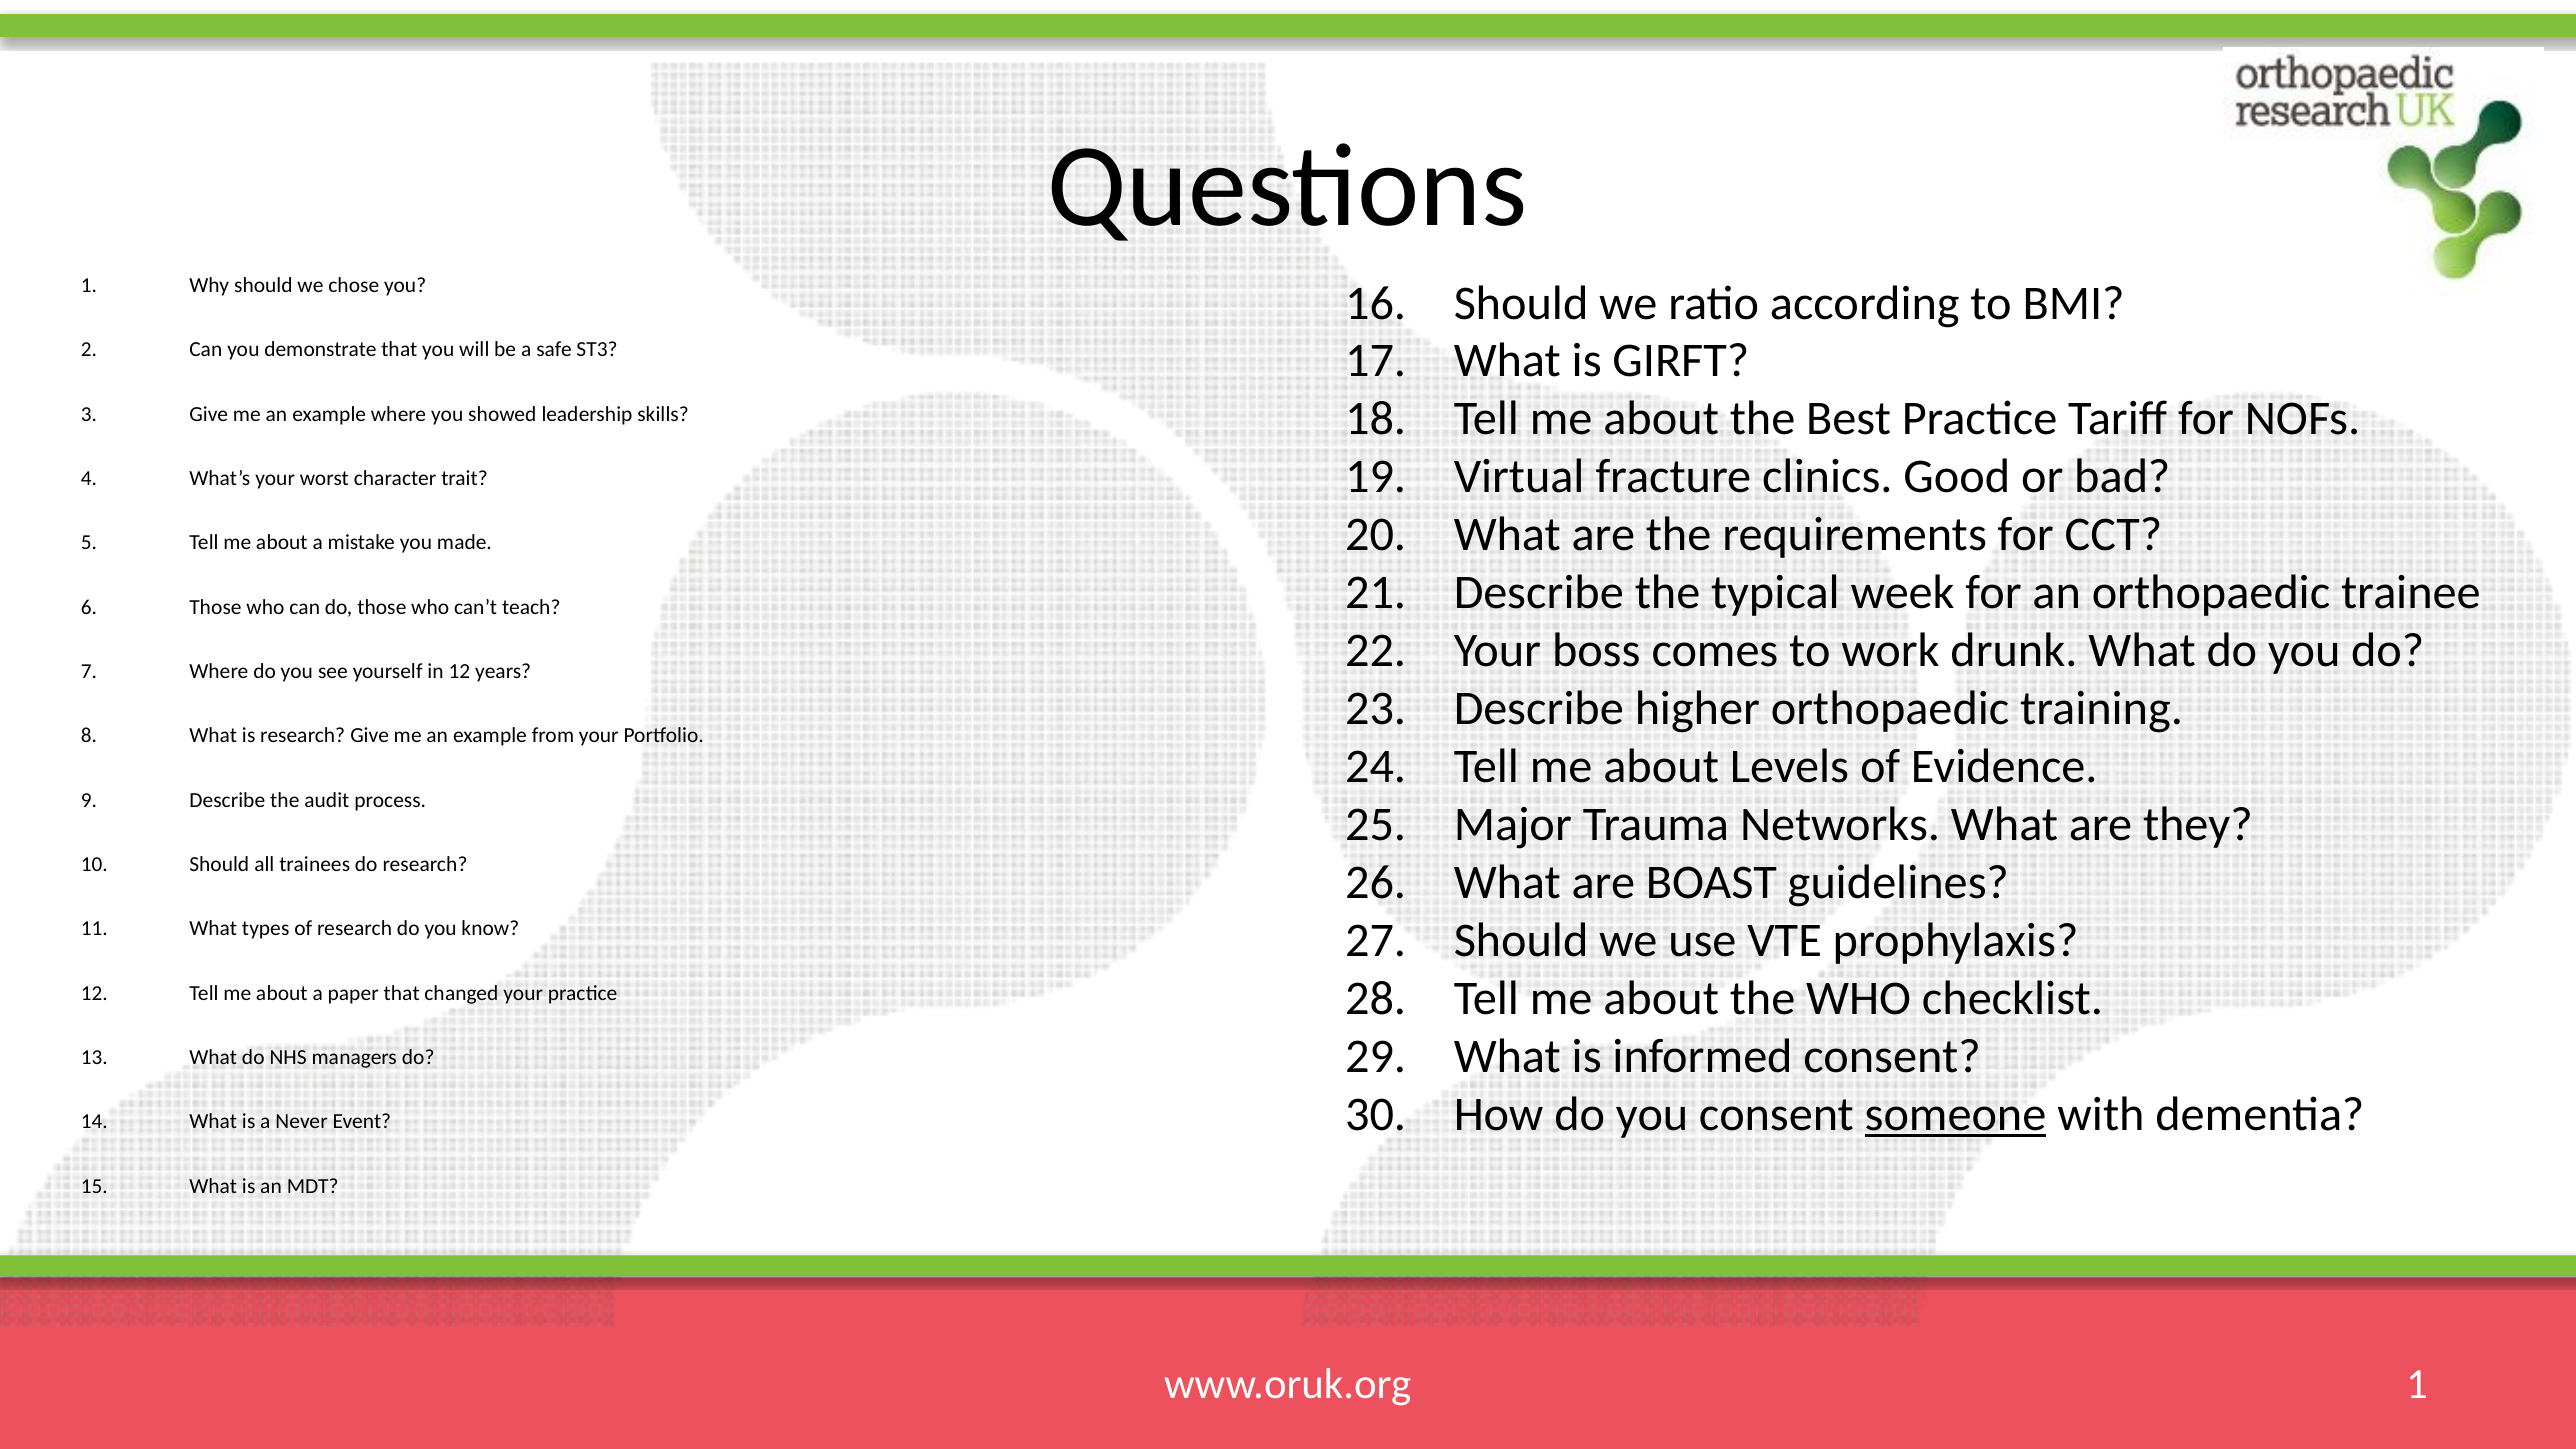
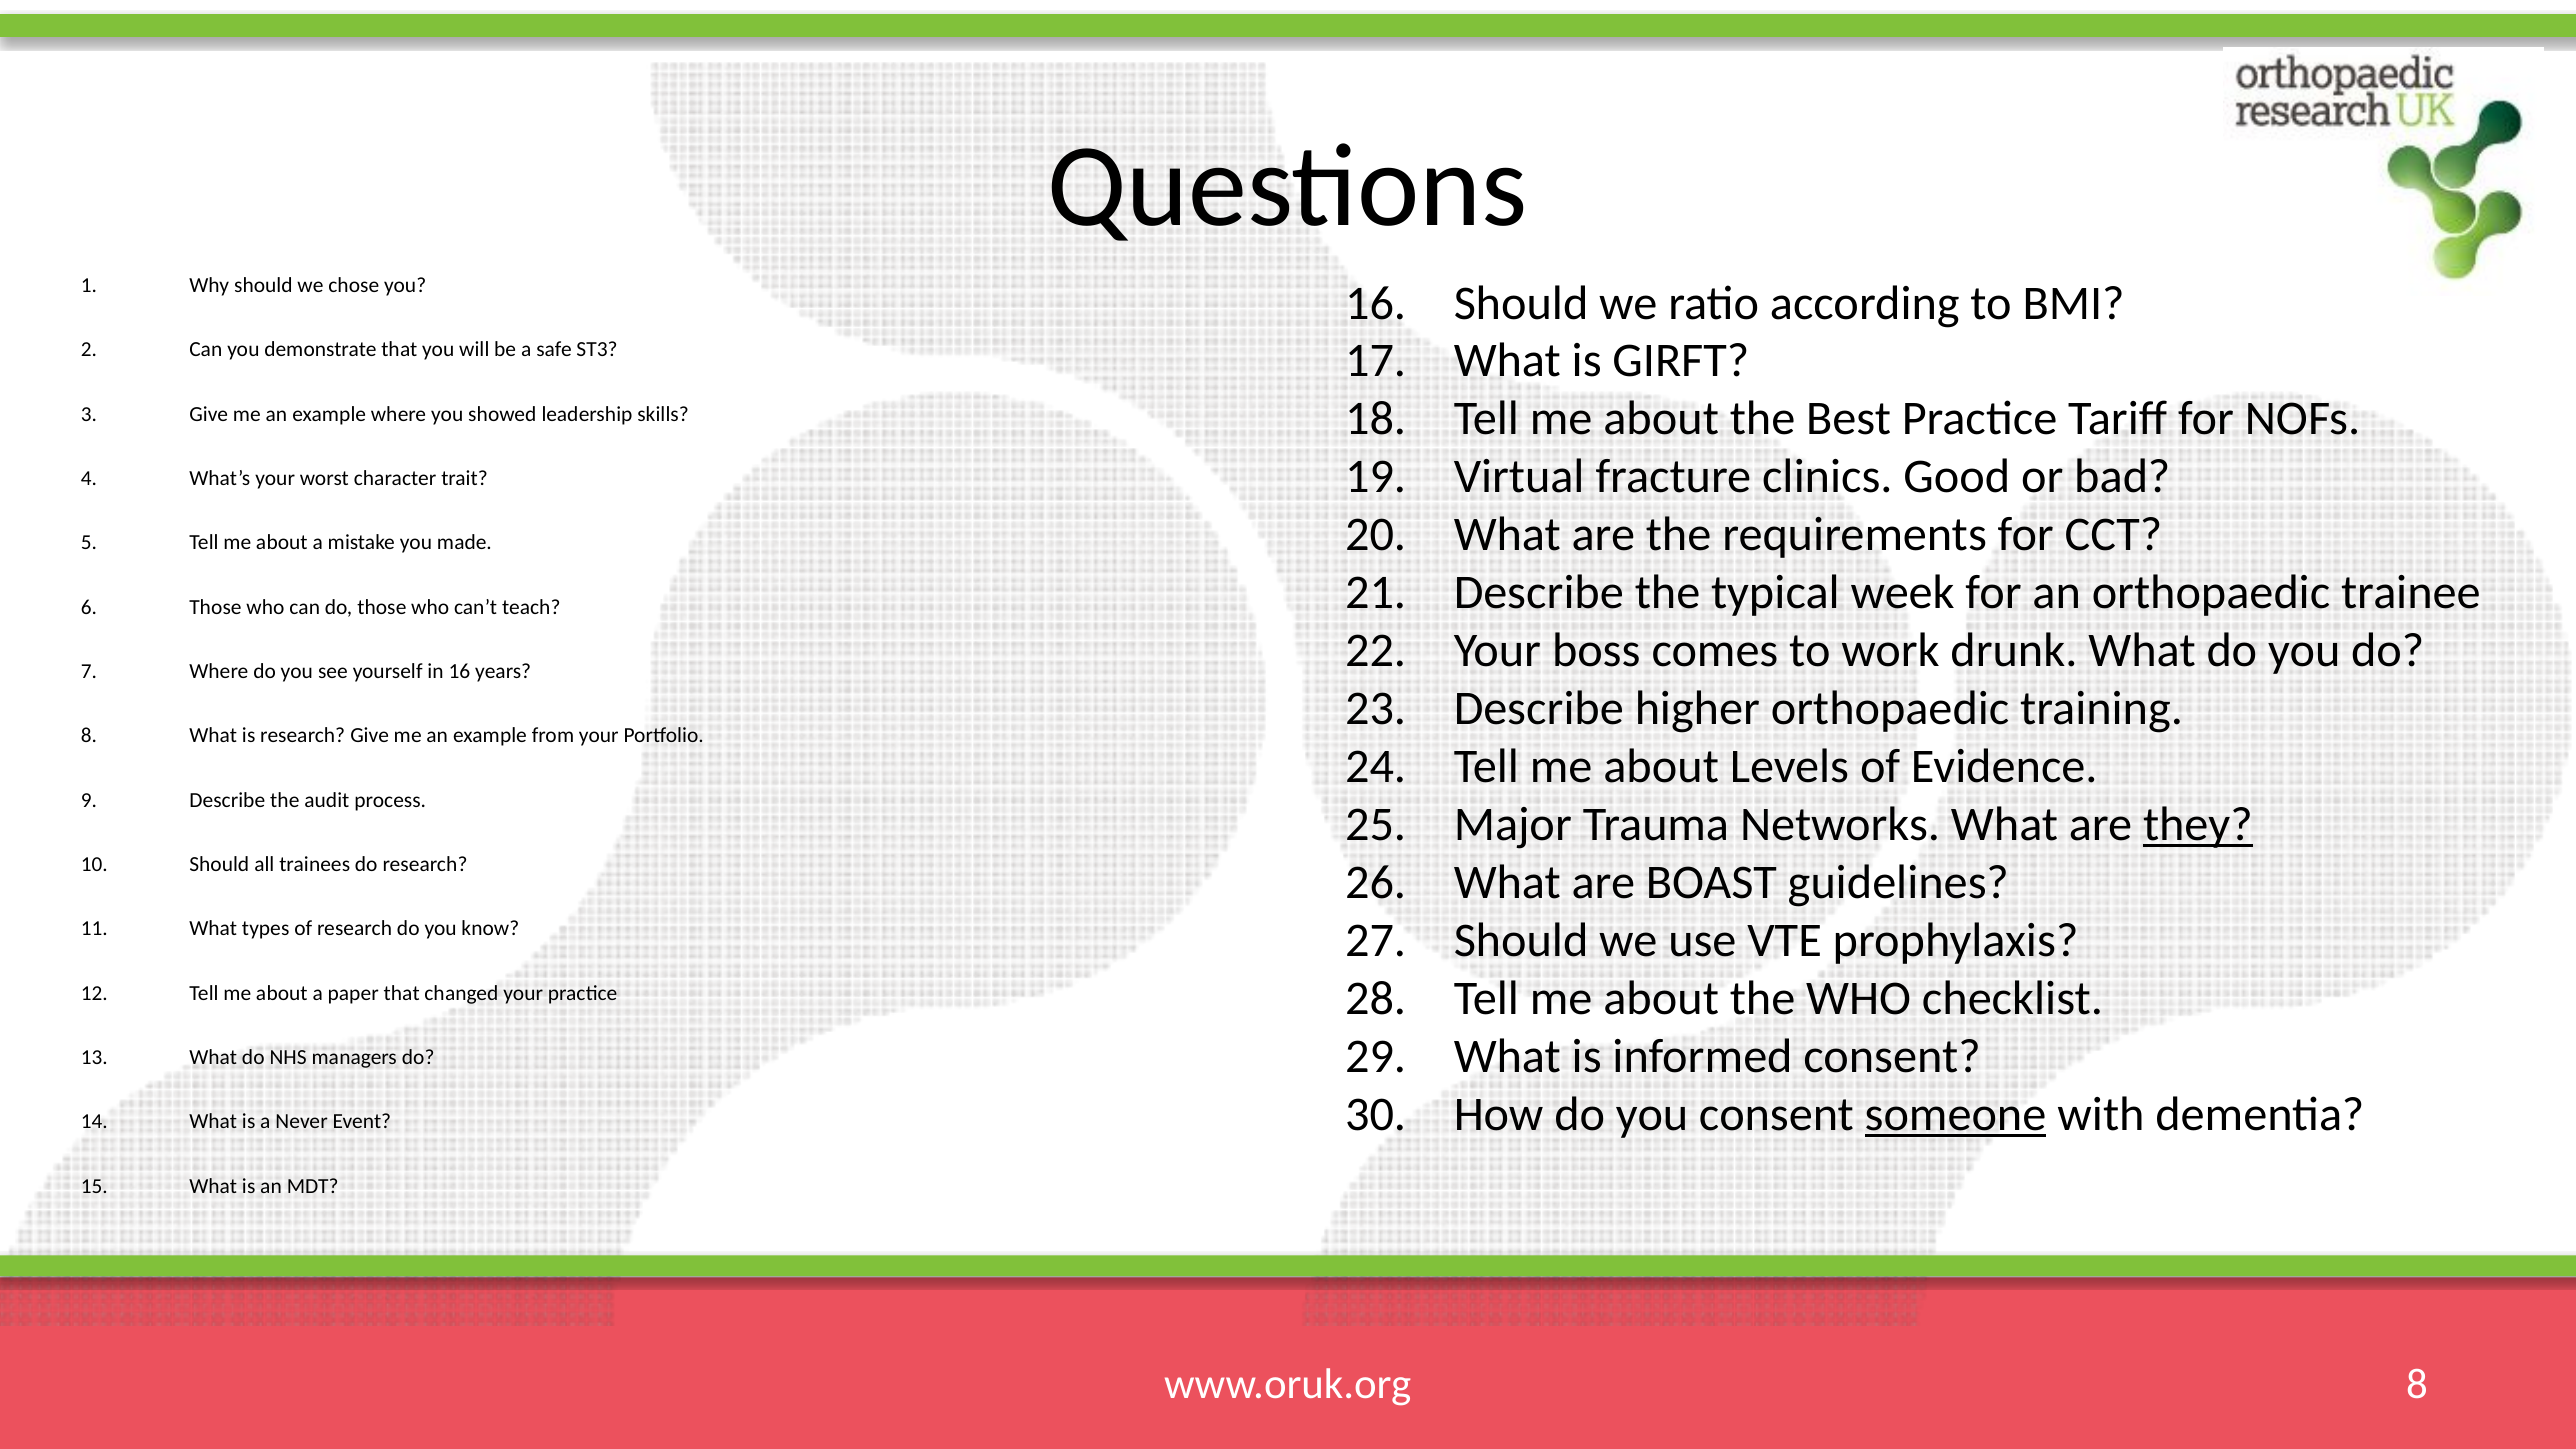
in 12: 12 -> 16 (459, 671)
they underline: none -> present (2198, 825)
www.oruk.org 1: 1 -> 8 (2417, 1384)
